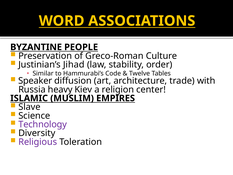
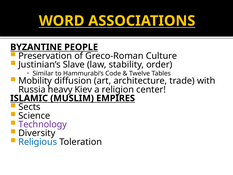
Jihad: Jihad -> Slave (74, 64)
Speaker: Speaker -> Mobility (35, 81)
Slave: Slave -> Sects (29, 107)
Religious colour: purple -> blue (38, 142)
